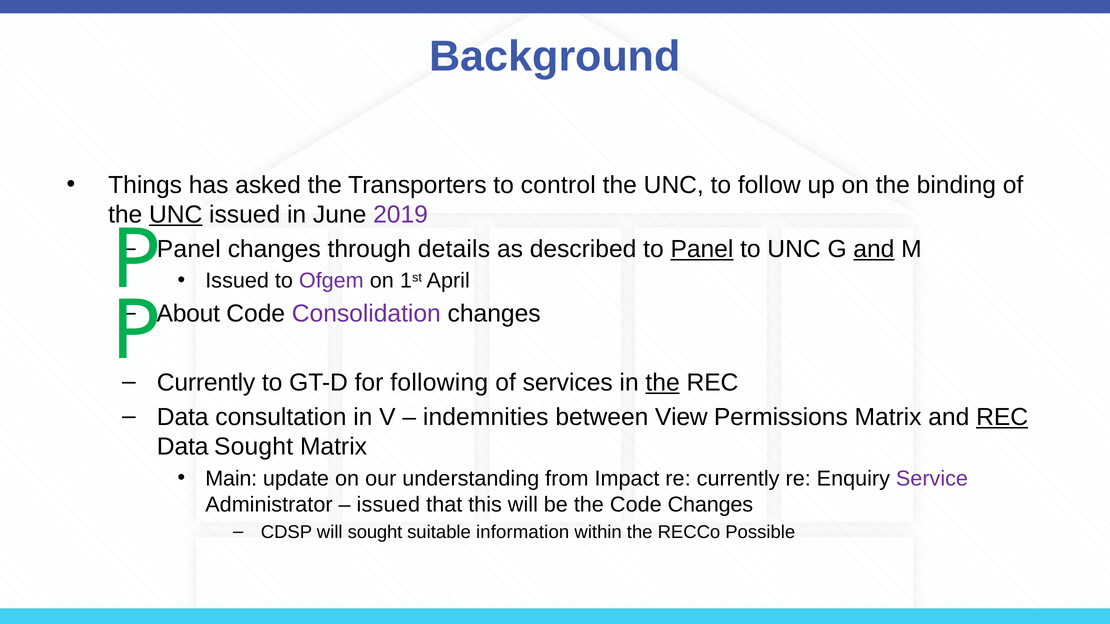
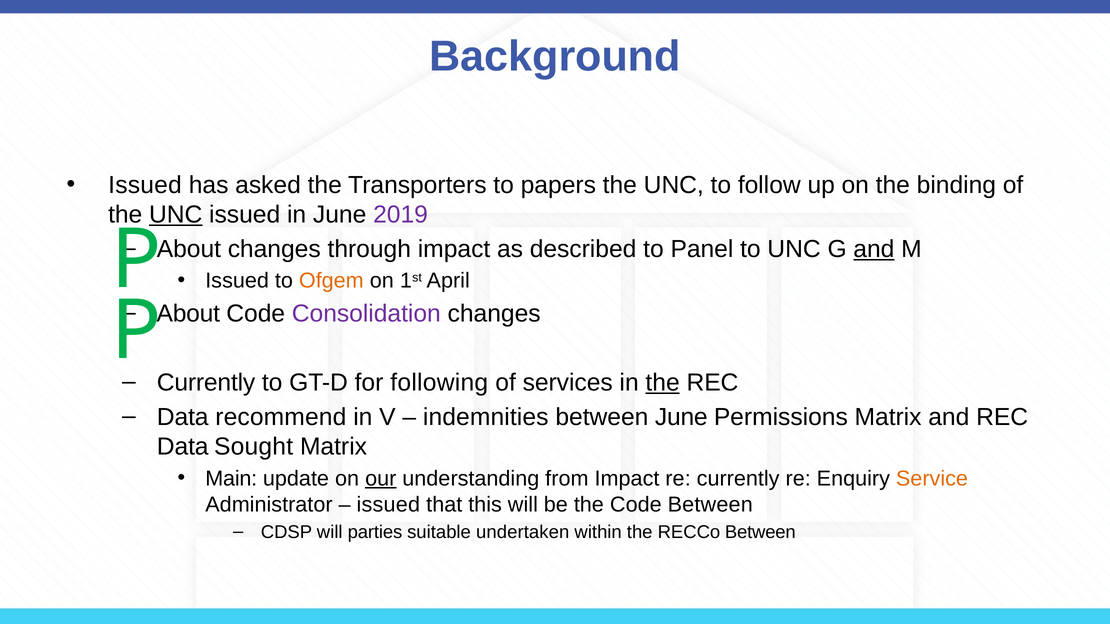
Things: Things -> Issued (145, 185)
control: control -> papers (558, 185)
Panel: Panel -> About (189, 249)
through details: details -> impact (454, 249)
Panel underline: present -> none (702, 249)
Ofgem colour: purple -> orange (331, 281)
consultation: consultation -> recommend (281, 417)
between View: View -> June (681, 417)
REC underline: present -> none (1002, 417)
our underline: none -> present (381, 479)
Service colour: purple -> orange (932, 479)
Code Changes: Changes -> Between (710, 505)
will sought: sought -> parties (375, 532)
information: information -> undertaken (523, 532)
RECCo Possible: Possible -> Between (760, 532)
